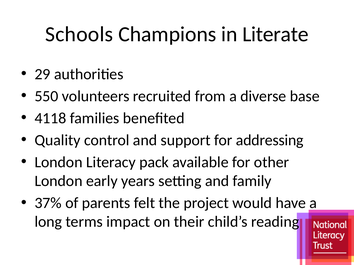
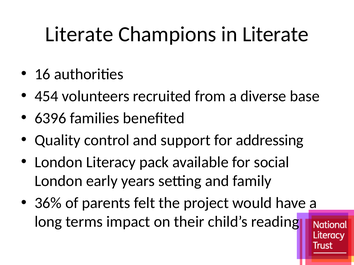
Schools: Schools -> Literate (79, 34)
29: 29 -> 16 (42, 74)
550: 550 -> 454 (46, 96)
4118: 4118 -> 6396 (50, 118)
other: other -> social (272, 162)
37%: 37% -> 36% (48, 203)
